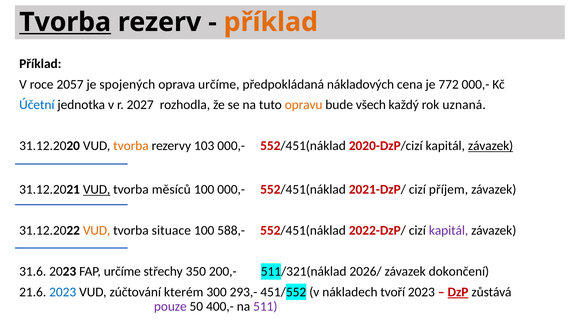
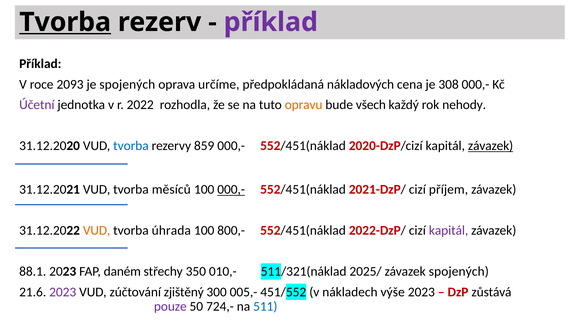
příklad colour: orange -> purple (271, 22)
2057: 2057 -> 2093 (70, 84)
772: 772 -> 308 (449, 84)
Účetní colour: blue -> purple (37, 105)
2027: 2027 -> 2022 (140, 105)
uznaná: uznaná -> nehody (464, 105)
tvorba colour: orange -> blue (131, 146)
103: 103 -> 859 (204, 146)
VUD underline: present -> none (97, 189)
000,- underline: none -> present (231, 189)
situace: situace -> úhrada (171, 230)
588,-: 588,- -> 800,- (231, 230)
31.6: 31.6 -> 88.1 (33, 271)
FAP určíme: určíme -> daném (122, 271)
200,-: 200,- -> 010,- (223, 271)
2026/: 2026/ -> 2025/ (366, 271)
závazek dokončení: dokončení -> spojených (459, 271)
2023 colour: blue -> purple (63, 292)
kterém: kterém -> zjištěný (184, 292)
293,-: 293,- -> 005,- (244, 292)
tvoří: tvoří -> výše (393, 292)
DzP underline: present -> none (458, 292)
400,-: 400,- -> 724,- (220, 306)
511 colour: purple -> blue (265, 306)
